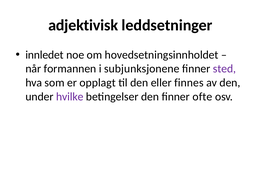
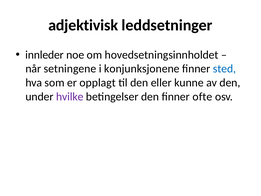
innledet: innledet -> innleder (45, 55)
formannen: formannen -> setningene (70, 69)
subjunksjonene: subjunksjonene -> konjunksjonene (142, 69)
sted colour: purple -> blue (224, 69)
finnes: finnes -> kunne (189, 83)
